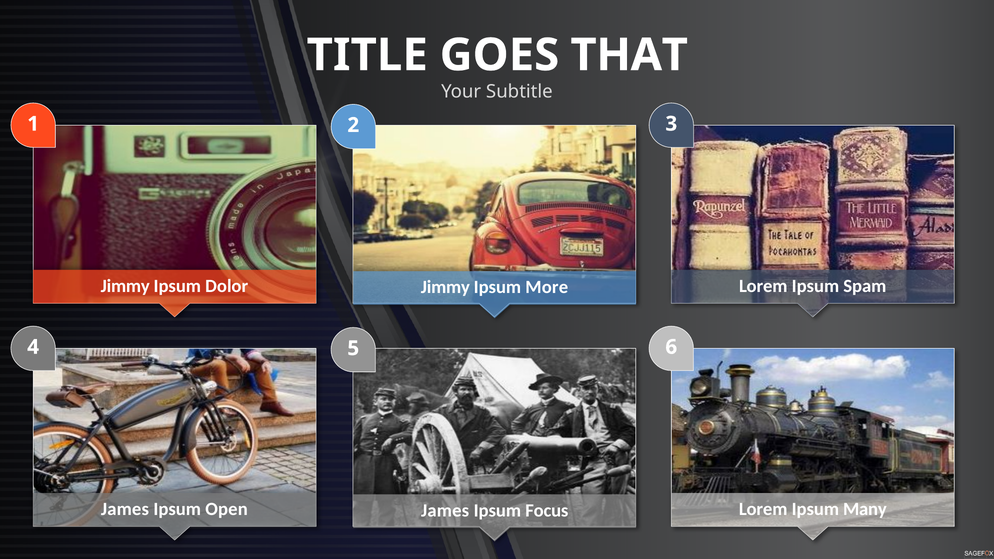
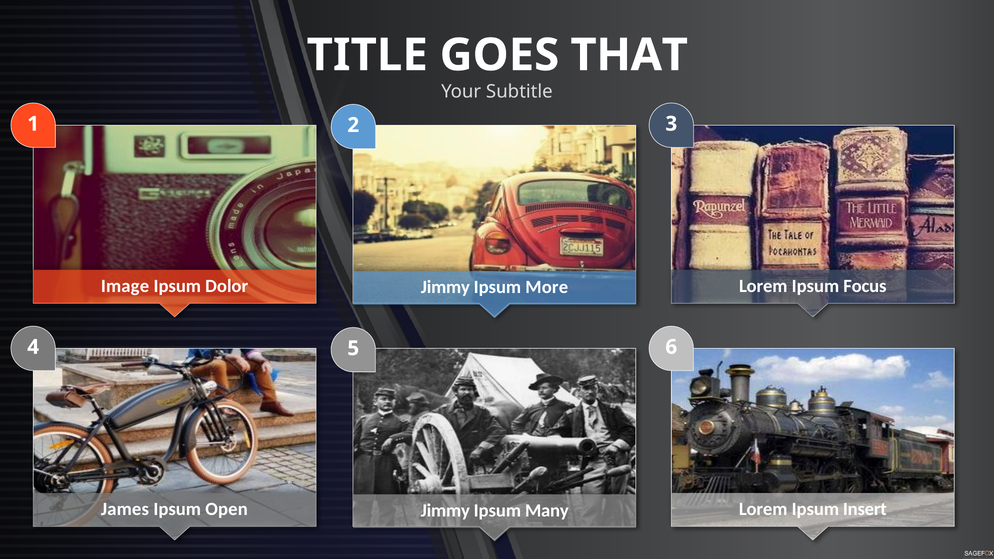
Jimmy: Jimmy -> Image (125, 286)
Spam: Spam -> Focus (865, 286)
Many: Many -> Insert (865, 509)
James: James -> Jimmy (445, 511)
Focus: Focus -> Many (547, 511)
